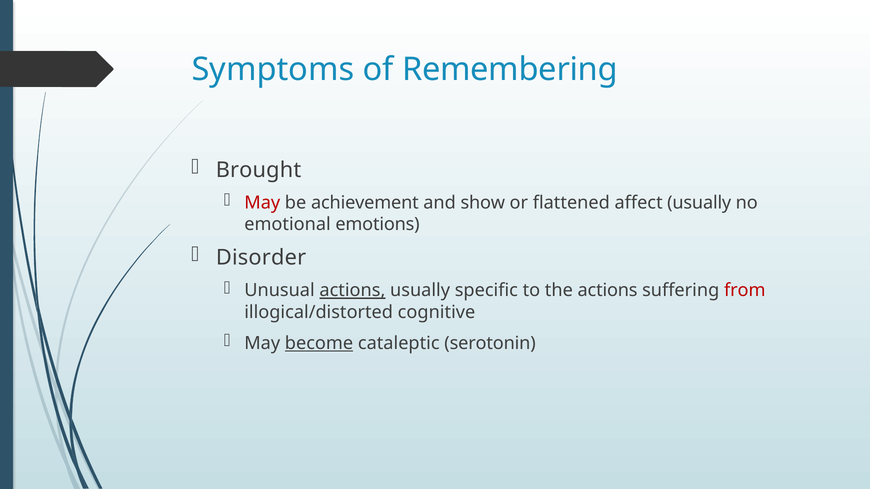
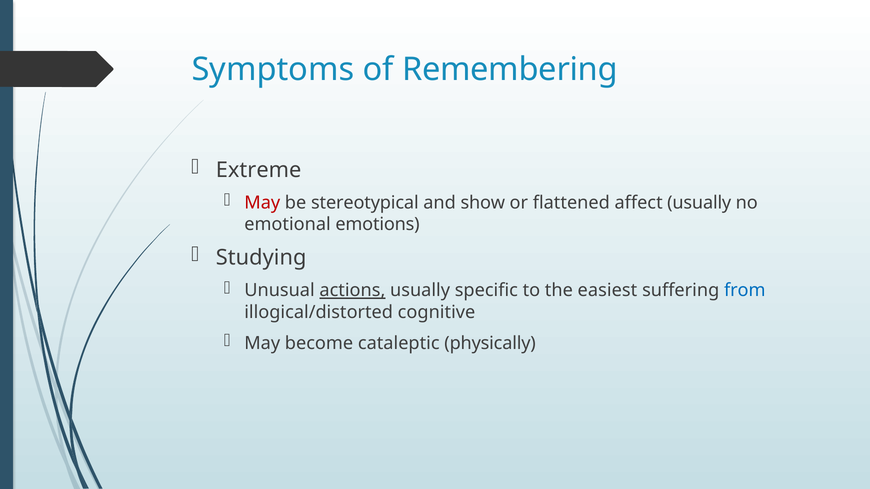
Brought: Brought -> Extreme (259, 170)
achievement: achievement -> stereotypical (365, 203)
Disorder: Disorder -> Studying (261, 258)
the actions: actions -> easiest (607, 291)
from colour: red -> blue (745, 291)
become underline: present -> none (319, 343)
serotonin: serotonin -> physically (490, 343)
